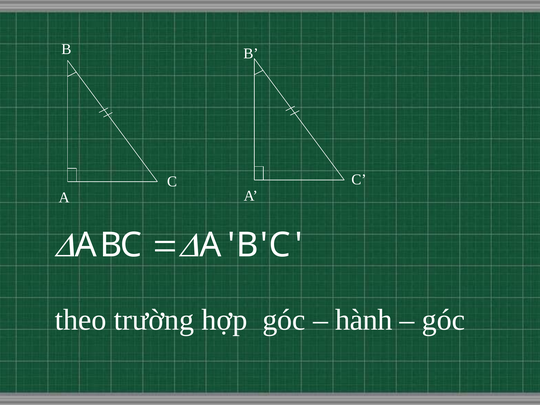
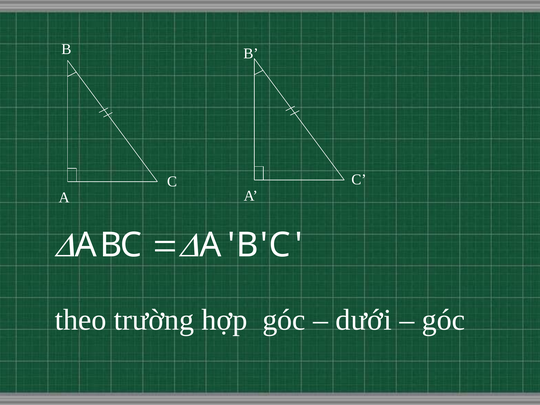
hành: hành -> dưới (364, 320)
